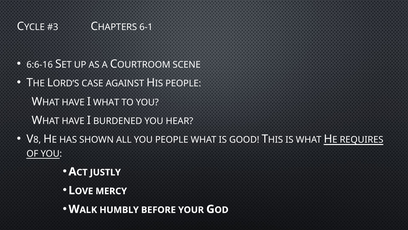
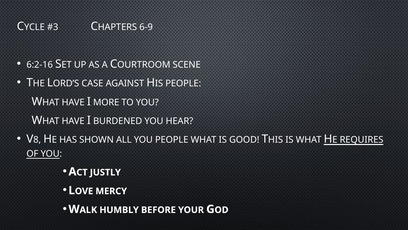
6-1: 6-1 -> 6-9 (146, 27)
6:6-16: 6:6-16 -> 6:2-16 (40, 65)
I WHAT: WHAT -> MORE (106, 102)
